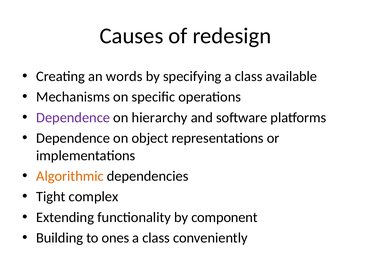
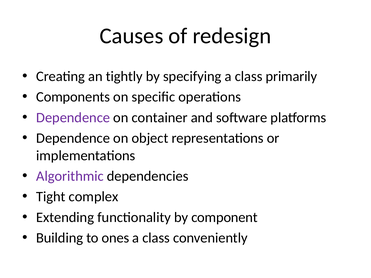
words: words -> tightly (124, 76)
available: available -> primarily (291, 76)
Mechanisms: Mechanisms -> Components (73, 97)
hierarchy: hierarchy -> container (160, 118)
Algorithmic colour: orange -> purple (70, 176)
